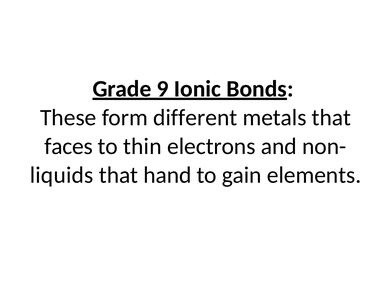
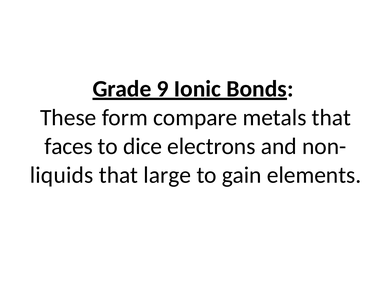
different: different -> compare (195, 117)
thin: thin -> dice (143, 146)
hand: hand -> large (167, 175)
